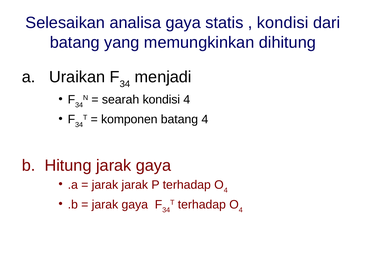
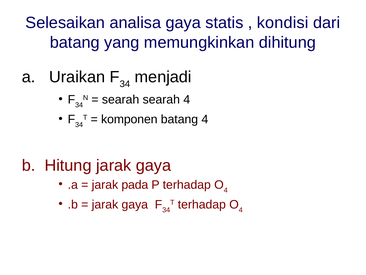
searah kondisi: kondisi -> searah (161, 100)
jarak jarak: jarak -> pada (135, 185)
